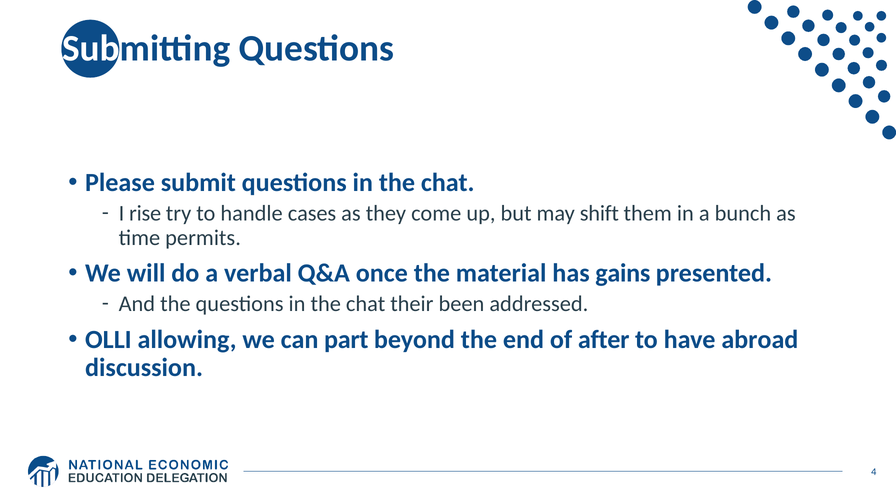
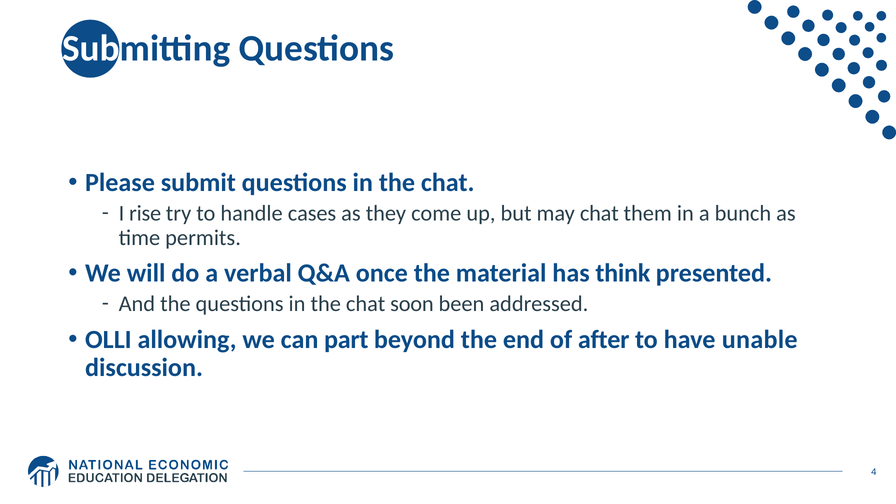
may shift: shift -> chat (599, 213)
gains: gains -> think (623, 273)
their: their -> soon (412, 304)
abroad: abroad -> unable (760, 340)
